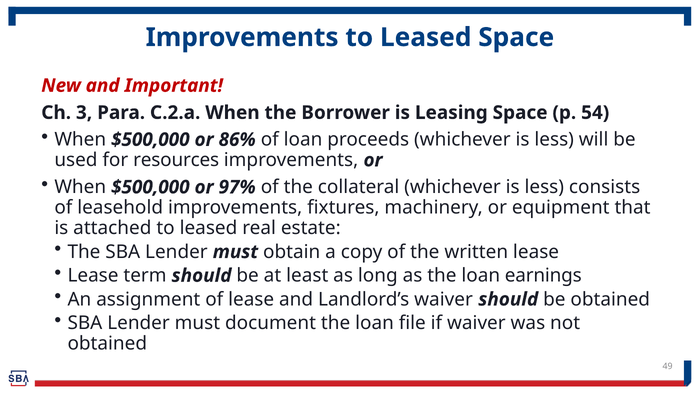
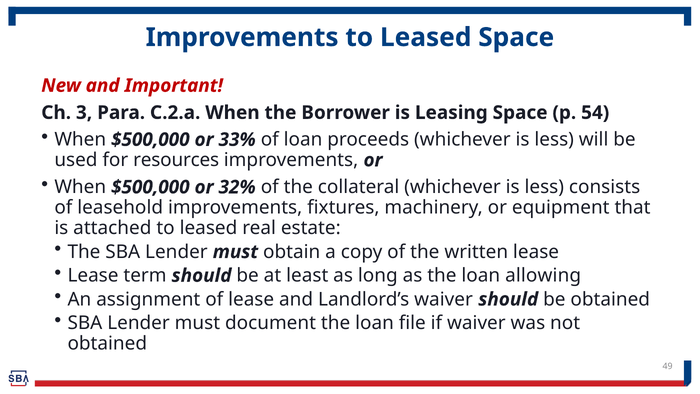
86%: 86% -> 33% (237, 140)
97%: 97% -> 32% (237, 187)
earnings: earnings -> allowing (543, 275)
